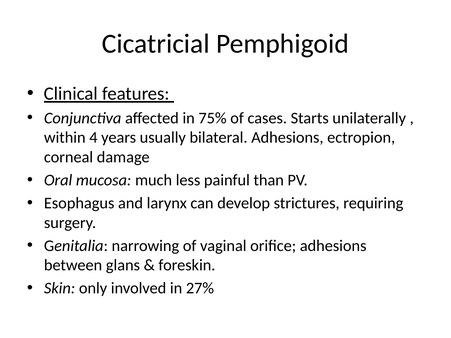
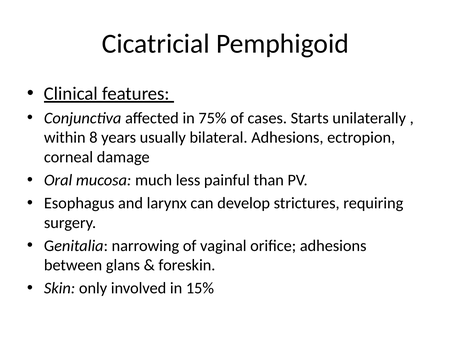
4: 4 -> 8 (93, 138)
27%: 27% -> 15% (200, 288)
